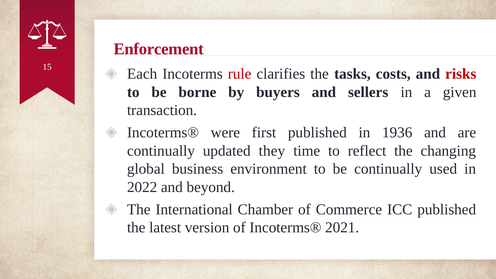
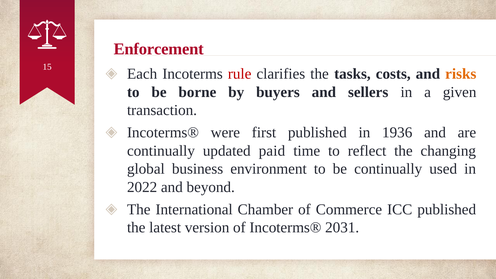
risks colour: red -> orange (461, 74)
they: they -> paid (272, 151)
2021: 2021 -> 2031 (342, 228)
